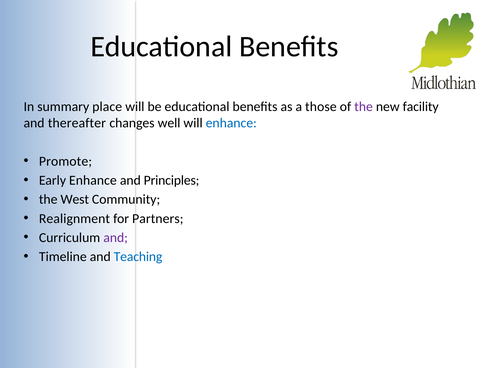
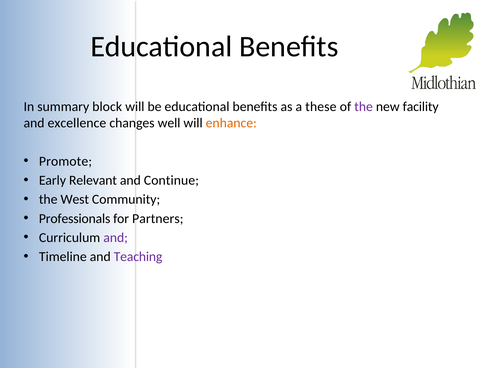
place: place -> block (107, 107)
those: those -> these (321, 107)
thereafter: thereafter -> excellence (77, 123)
enhance colour: blue -> orange (231, 123)
Early Enhance: Enhance -> Relevant (93, 180)
Principles: Principles -> Continue (171, 180)
Realignment: Realignment -> Professionals (75, 219)
Teaching colour: blue -> purple (138, 257)
